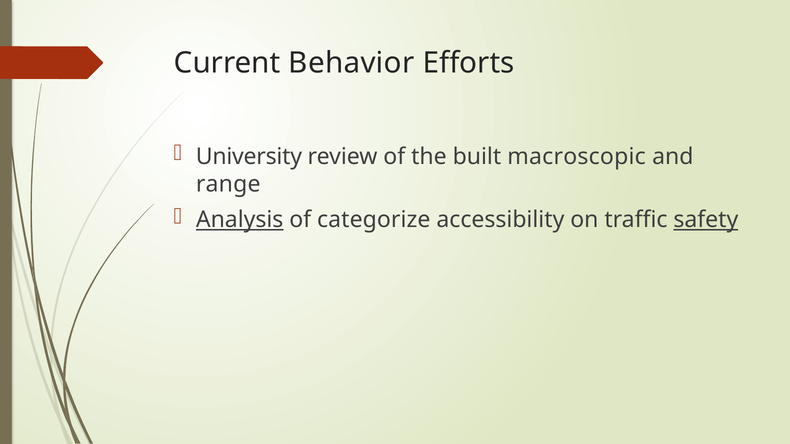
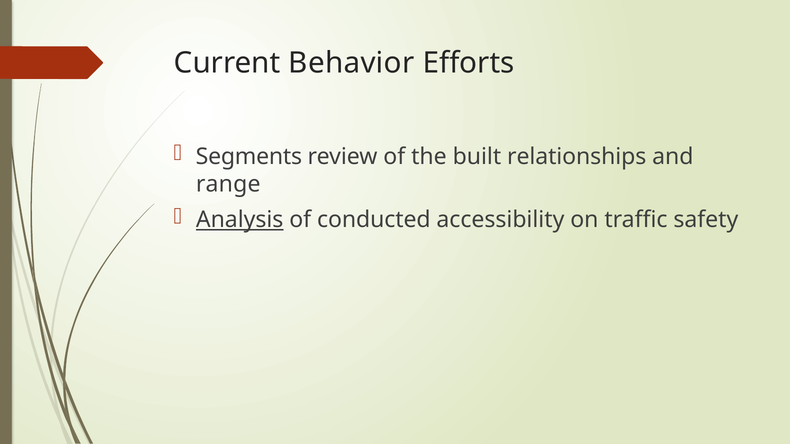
University: University -> Segments (249, 157)
macroscopic: macroscopic -> relationships (577, 157)
categorize: categorize -> conducted (374, 220)
safety underline: present -> none (706, 220)
